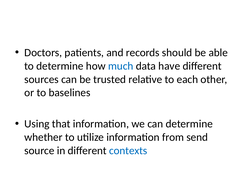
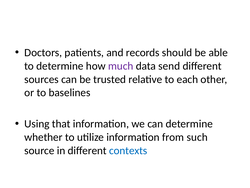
much colour: blue -> purple (121, 66)
have: have -> send (169, 66)
send: send -> such (197, 137)
